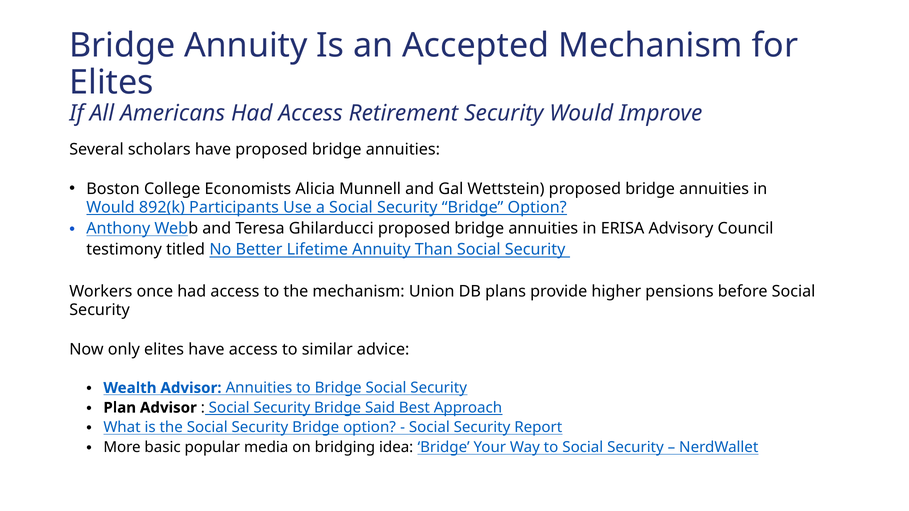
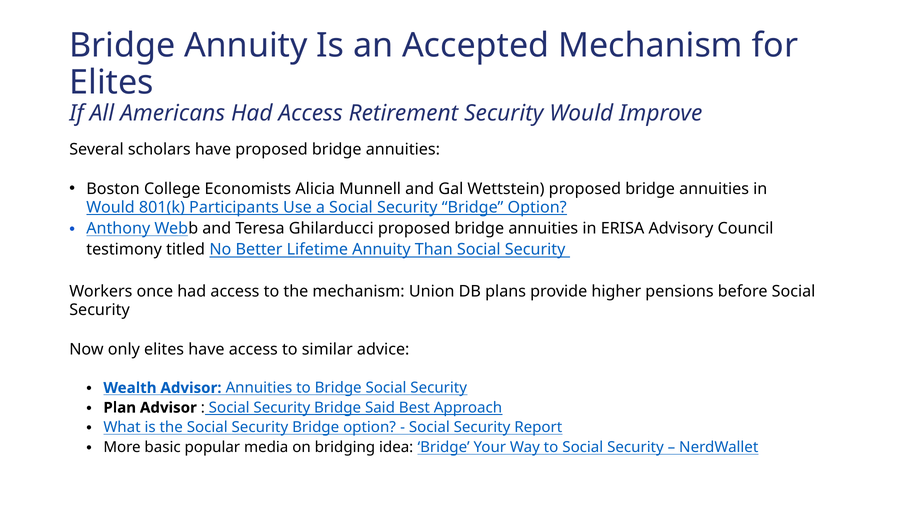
892(k: 892(k -> 801(k (162, 207)
